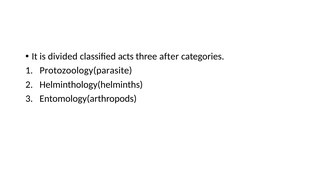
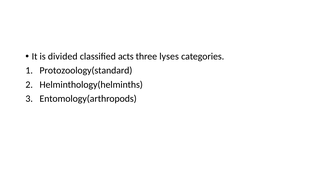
after: after -> lyses (169, 56)
Protozoology(parasite: Protozoology(parasite -> Protozoology(standard (86, 70)
